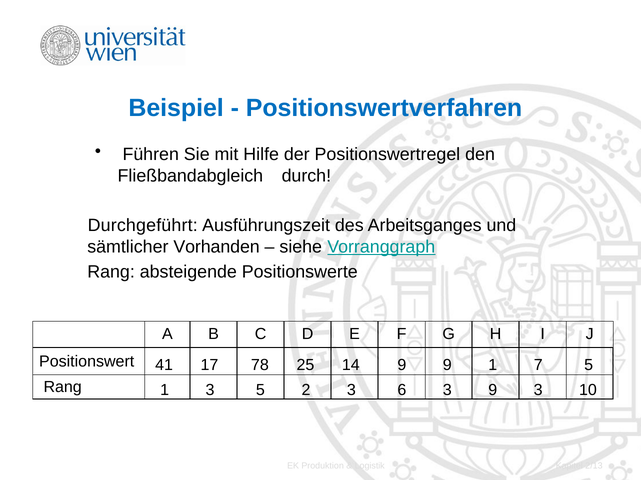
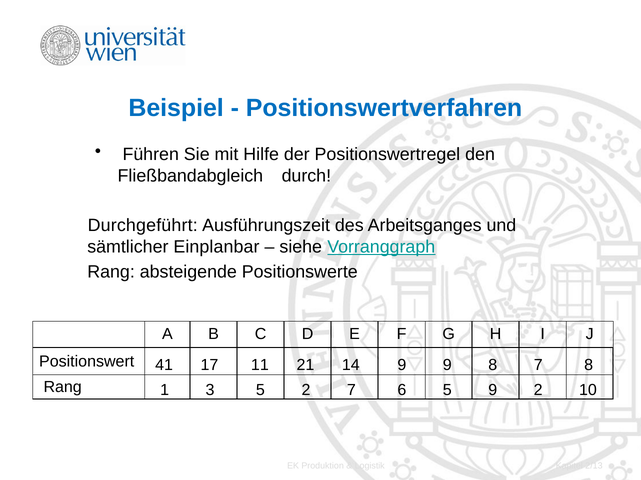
Vorhanden: Vorhanden -> Einplanbar (216, 247)
78: 78 -> 11 (260, 365)
25: 25 -> 21 (305, 365)
9 1: 1 -> 8 (493, 365)
7 5: 5 -> 8 (589, 365)
2 3: 3 -> 7 (351, 391)
6 3: 3 -> 5 (447, 391)
9 3: 3 -> 2 (538, 391)
